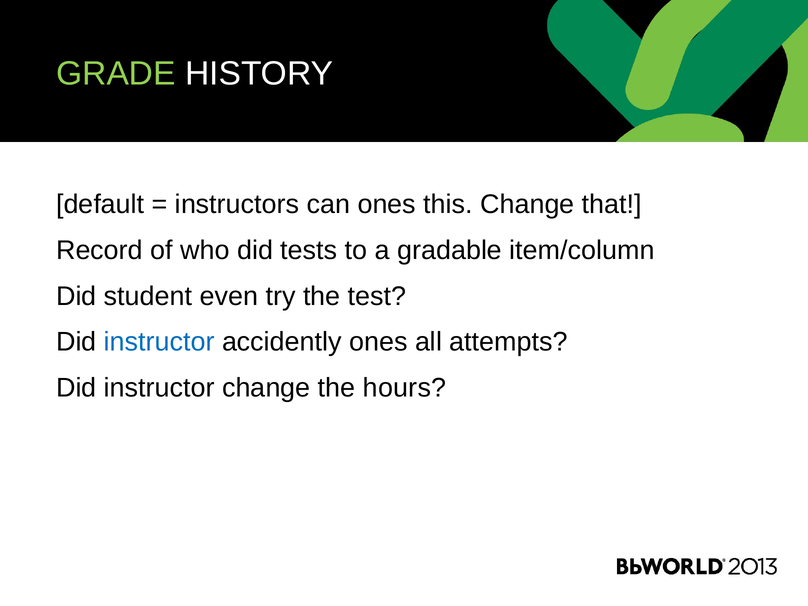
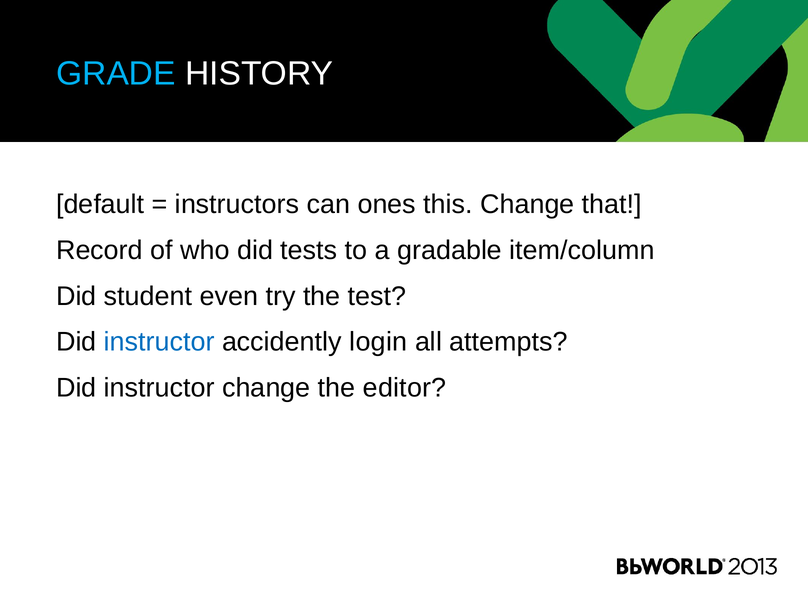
GRADE colour: light green -> light blue (116, 74)
accidently ones: ones -> login (378, 342)
hours: hours -> editor (405, 388)
